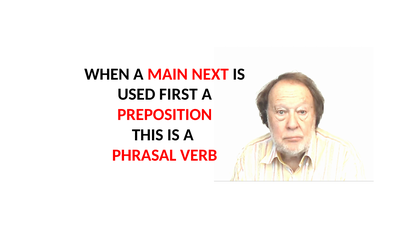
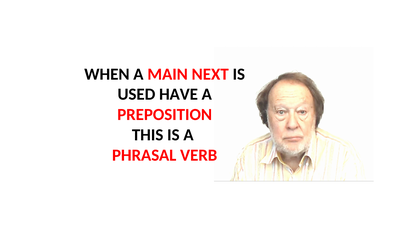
FIRST: FIRST -> HAVE (178, 94)
